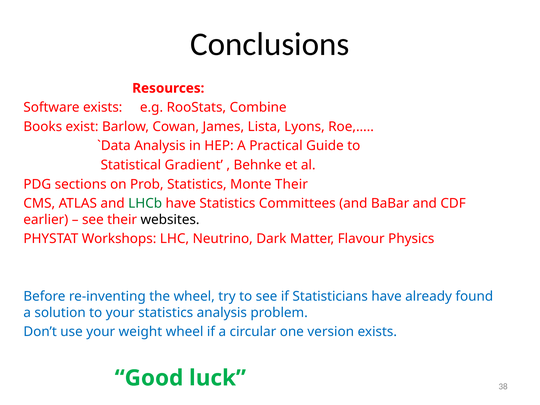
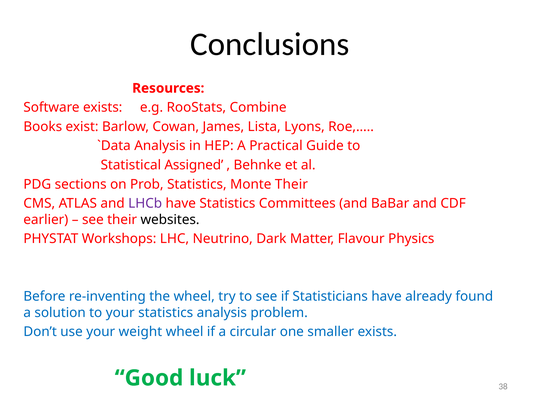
Gradient: Gradient -> Assigned (194, 165)
LHCb colour: green -> purple (145, 203)
version: version -> smaller (331, 332)
